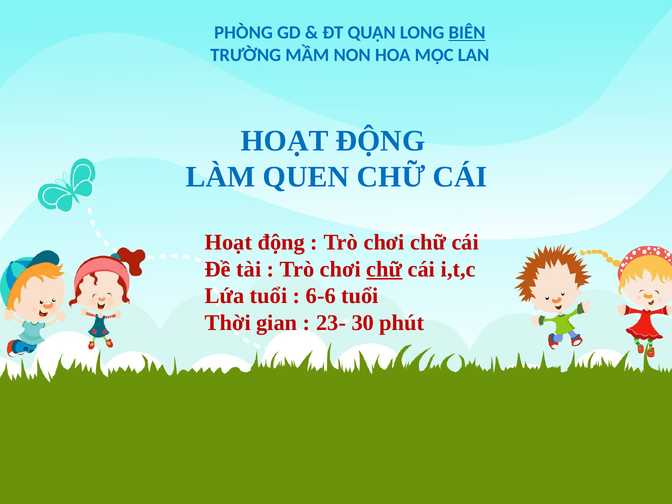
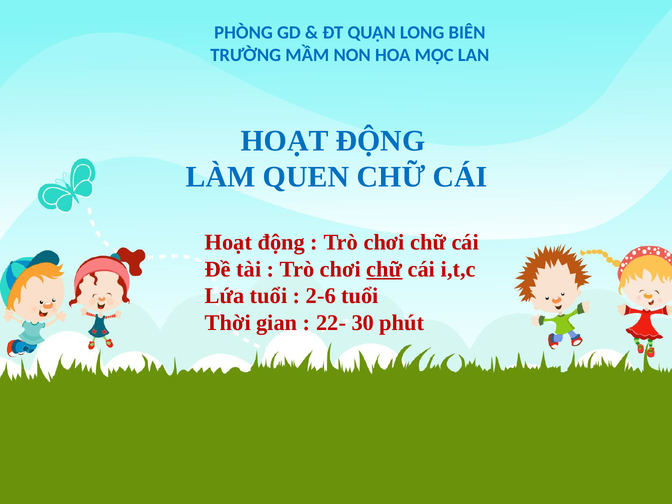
BIÊN underline: present -> none (467, 33)
6-6: 6-6 -> 2-6 (321, 296)
23-: 23- -> 22- (331, 323)
